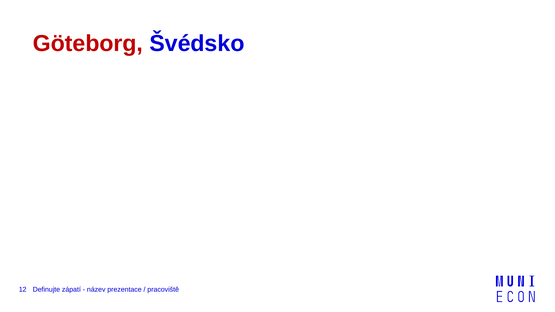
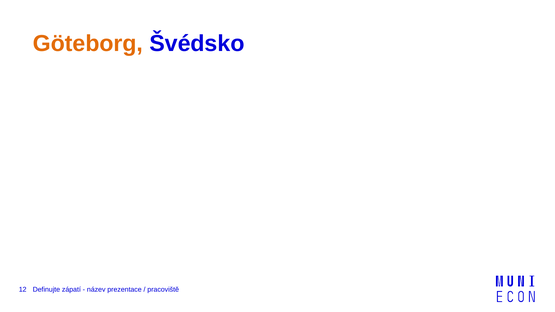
Göteborg colour: red -> orange (88, 44)
